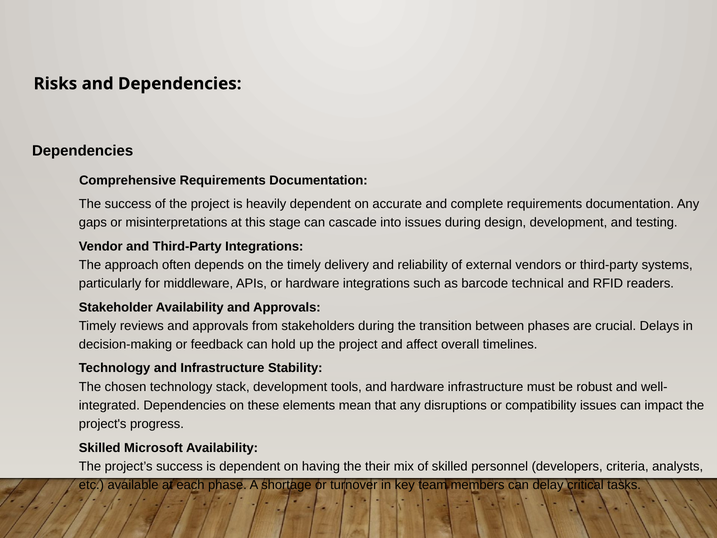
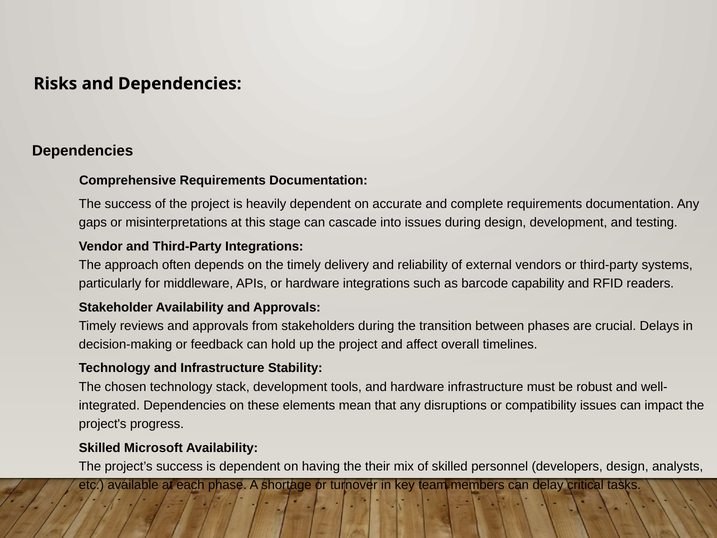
technical: technical -> capability (538, 283)
developers criteria: criteria -> design (627, 466)
